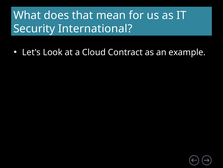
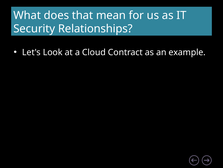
International: International -> Relationships (95, 29)
